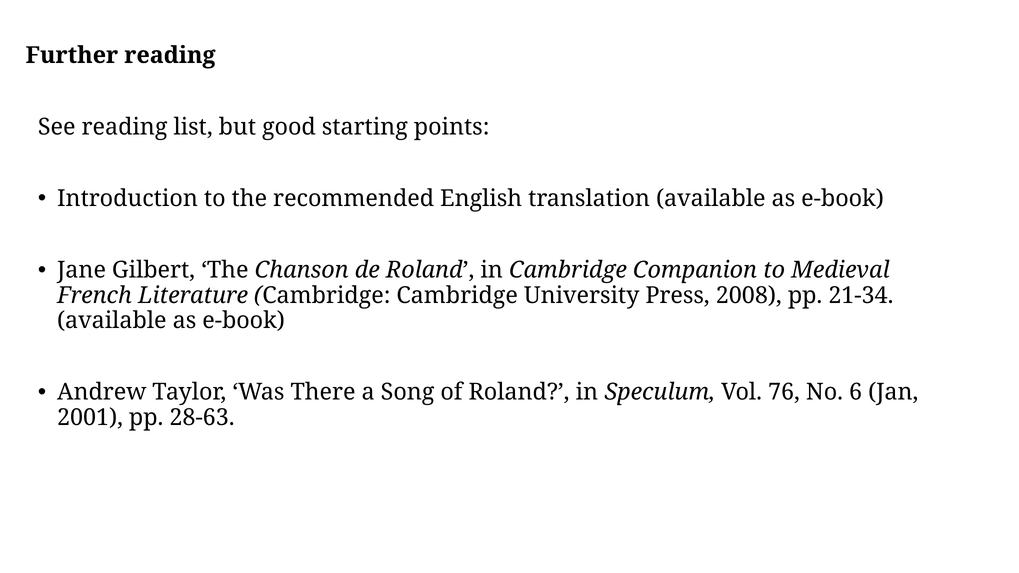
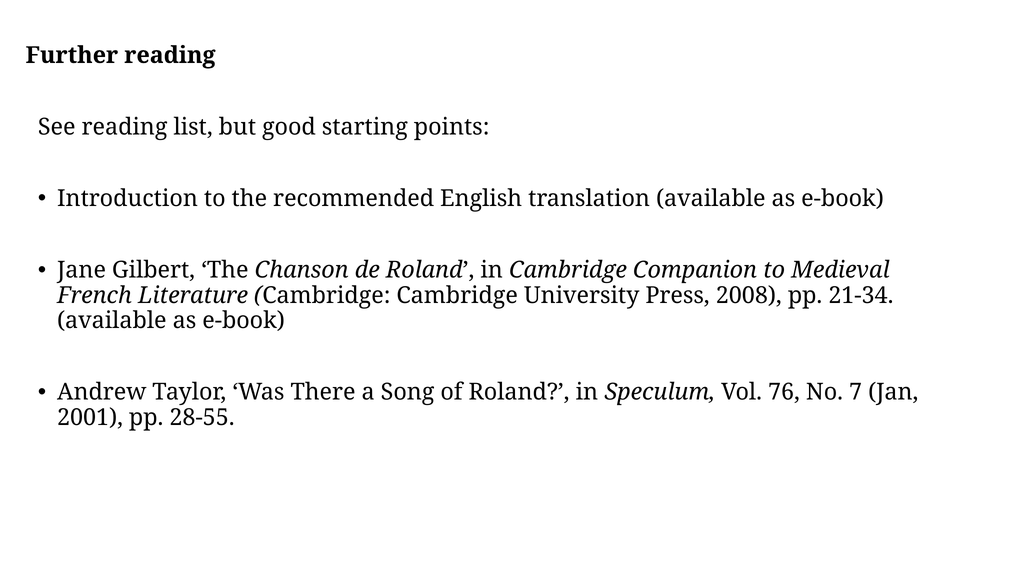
6: 6 -> 7 (856, 392)
28-63: 28-63 -> 28-55 (202, 418)
